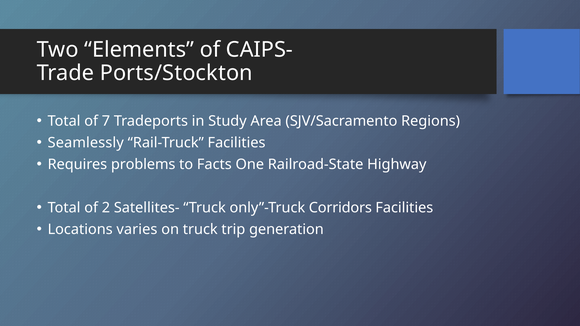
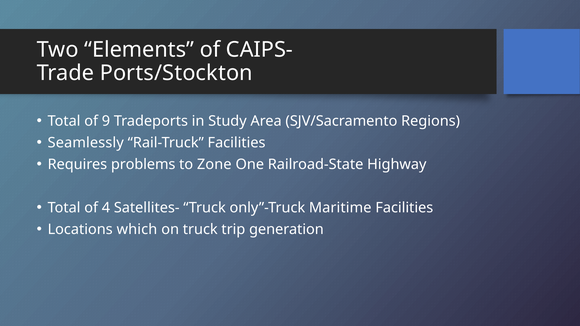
7: 7 -> 9 (106, 121)
Facts: Facts -> Zone (214, 164)
2: 2 -> 4 (106, 208)
Corridors: Corridors -> Maritime (340, 208)
varies: varies -> which (137, 230)
